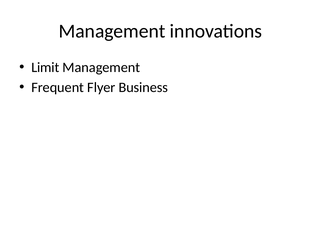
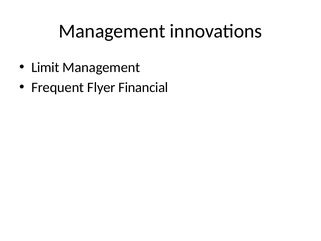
Business: Business -> Financial (143, 87)
